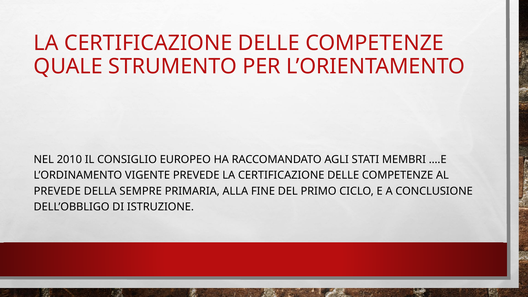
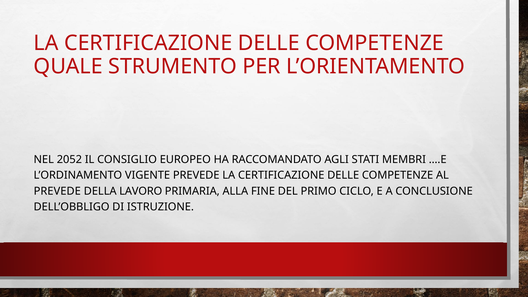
2010: 2010 -> 2052 (69, 159)
SEMPRE: SEMPRE -> LAVORO (141, 191)
